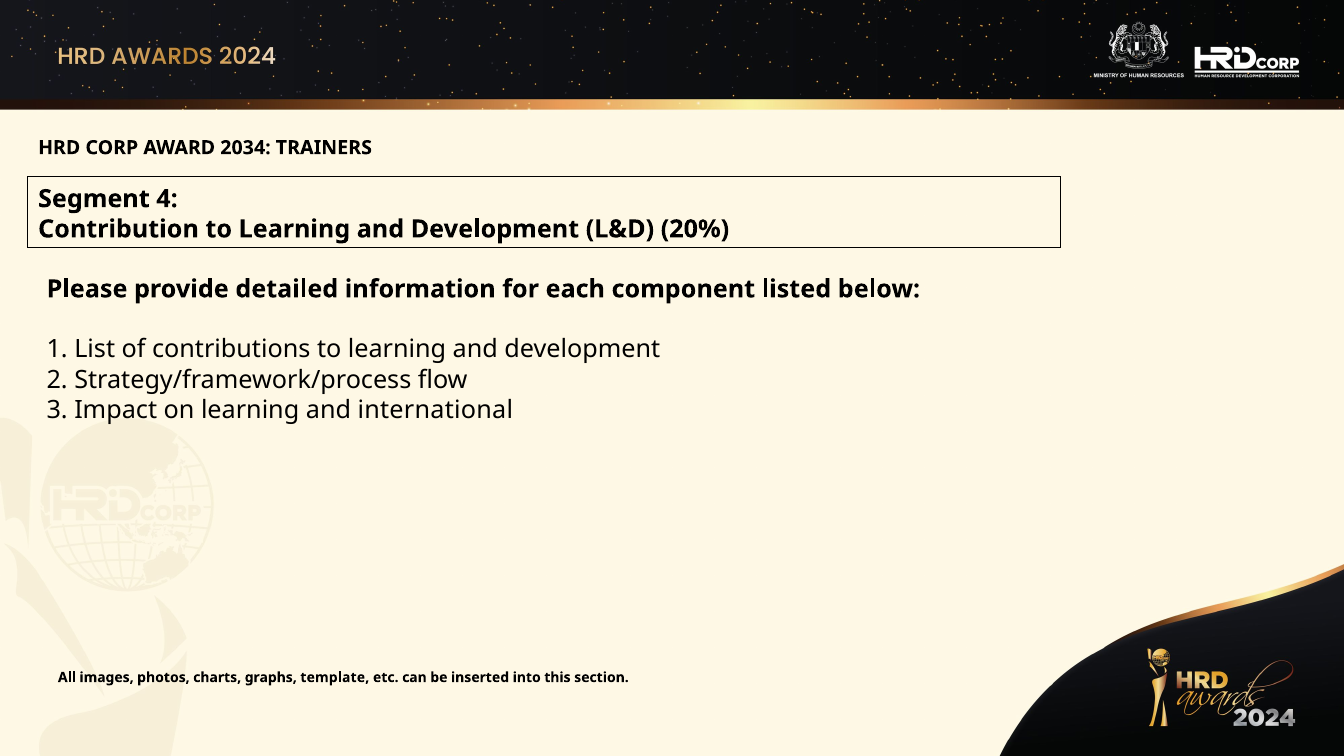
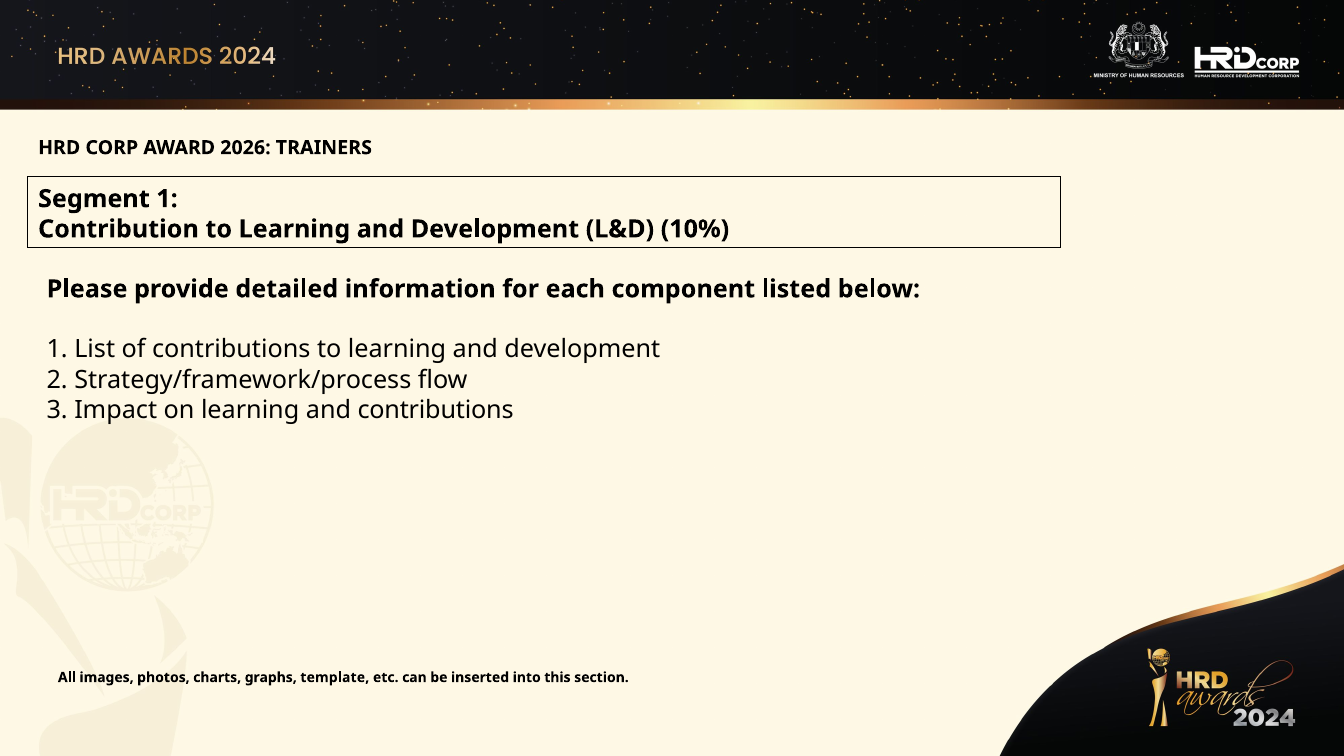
2034: 2034 -> 2026 (245, 148)
Segment 4: 4 -> 1 (167, 199)
20%: 20% -> 10% (695, 229)
and international: international -> contributions (436, 410)
